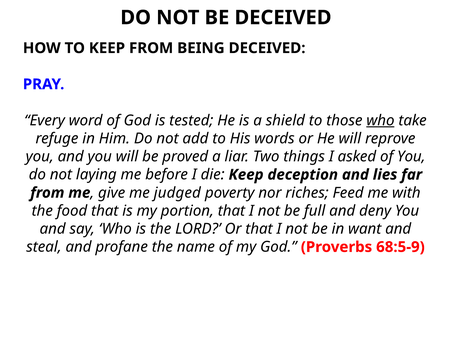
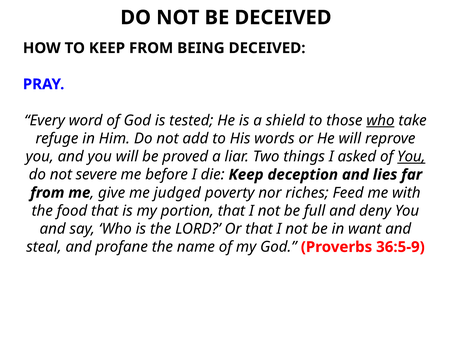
You underline: none -> present (411, 157)
laying: laying -> severe (96, 175)
68:5-9: 68:5-9 -> 36:5-9 (400, 247)
